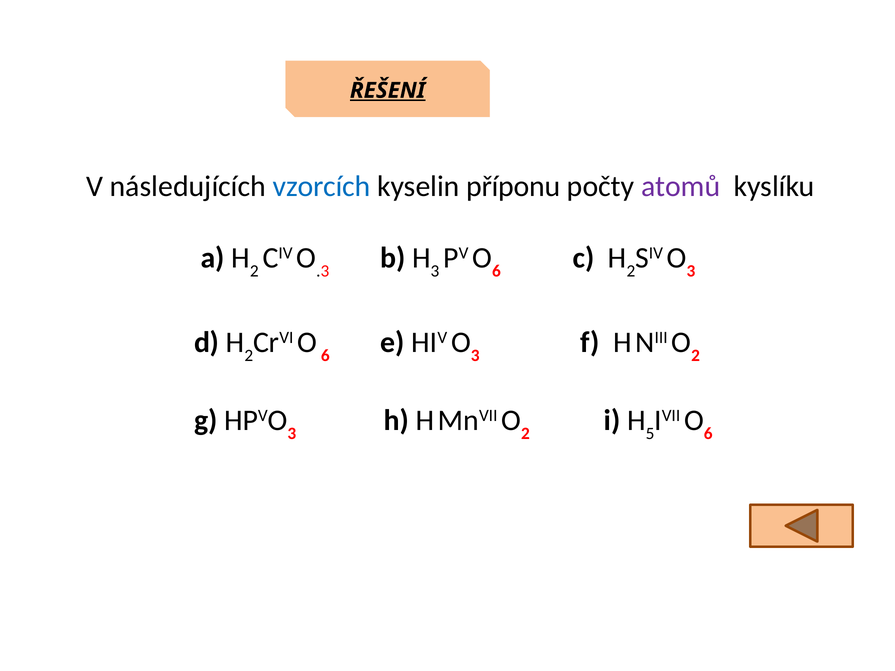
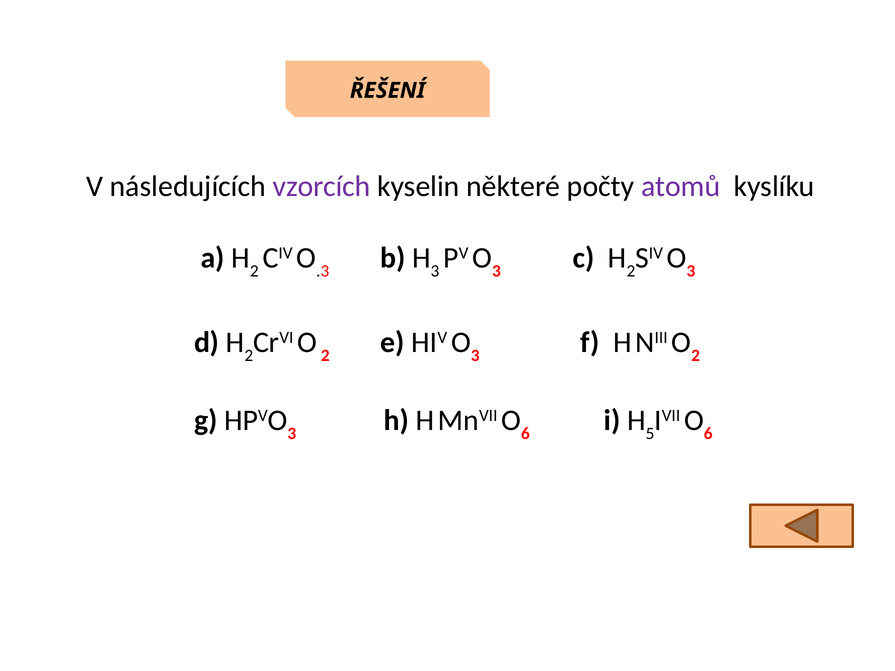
ŘEŠENÍ underline: present -> none (388, 91)
vzorcích colour: blue -> purple (322, 186)
příponu: příponu -> některé (513, 186)
PV O 6: 6 -> 3 (496, 271)
6: 6 -> 2 (325, 356)
MnVII O 2: 2 -> 6 (525, 434)
